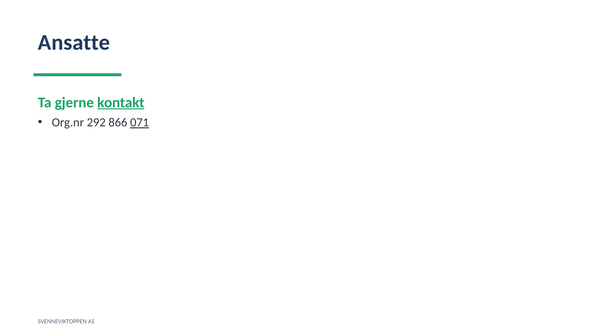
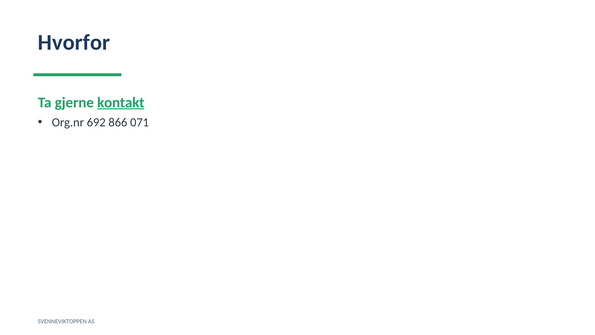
Ansatte: Ansatte -> Hvorfor (74, 42)
292: 292 -> 692 (96, 122)
071 underline: present -> none (140, 122)
